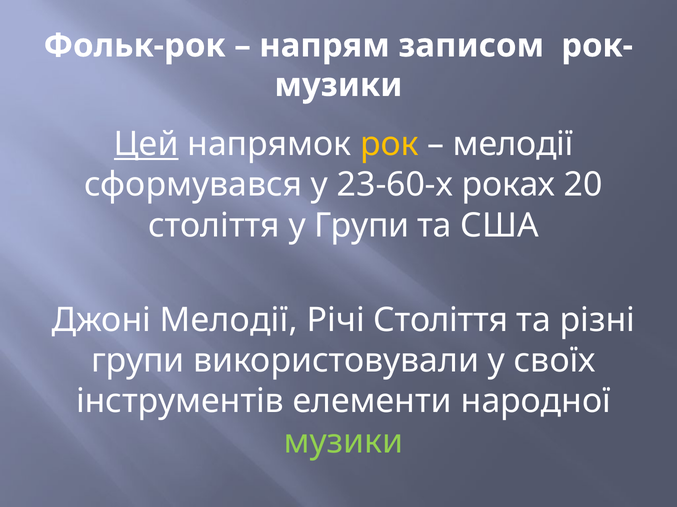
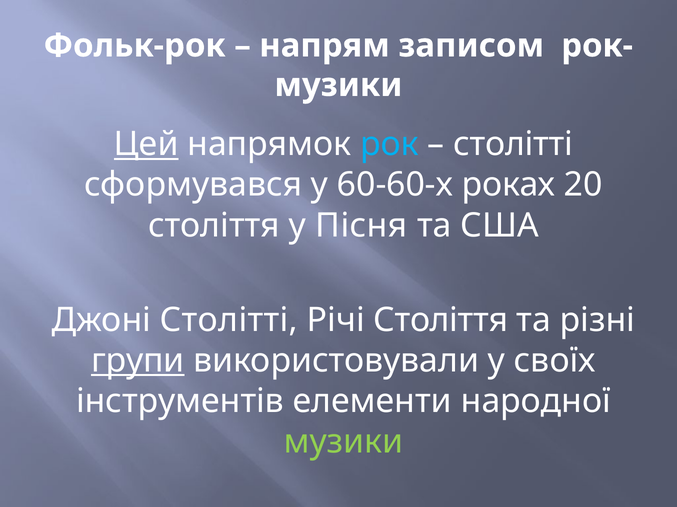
рок colour: yellow -> light blue (389, 144)
мелодії: мелодії -> столітті (513, 144)
23-60-х: 23-60-х -> 60-60-х (395, 185)
у Групи: Групи -> Пісня (361, 226)
Джоні Мелодії: Мелодії -> Столітті (229, 321)
групи underline: none -> present (138, 361)
